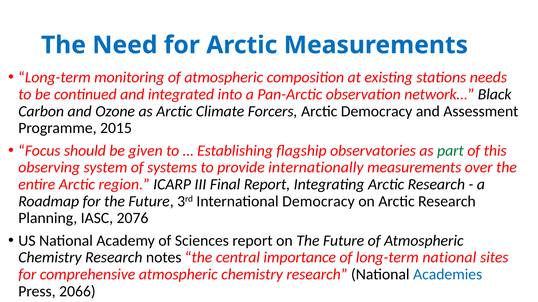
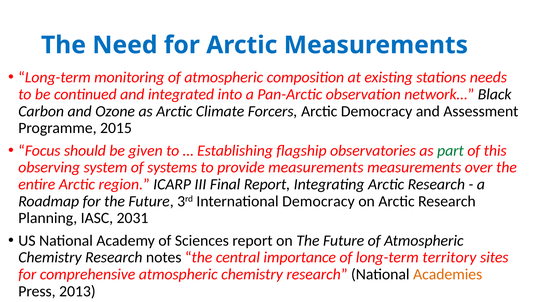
provide internationally: internationally -> measurements (316, 168)
2076: 2076 -> 2031 (133, 219)
long-term national: national -> territory (449, 258)
Academies colour: blue -> orange (448, 275)
2066: 2066 -> 2013 (77, 292)
